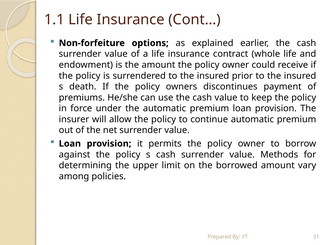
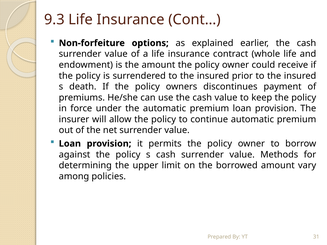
1.1: 1.1 -> 9.3 (54, 20)
